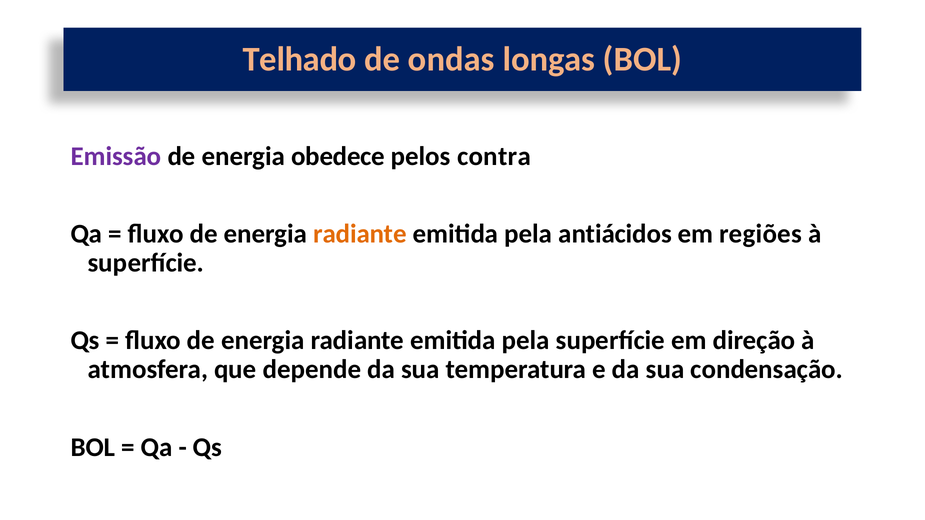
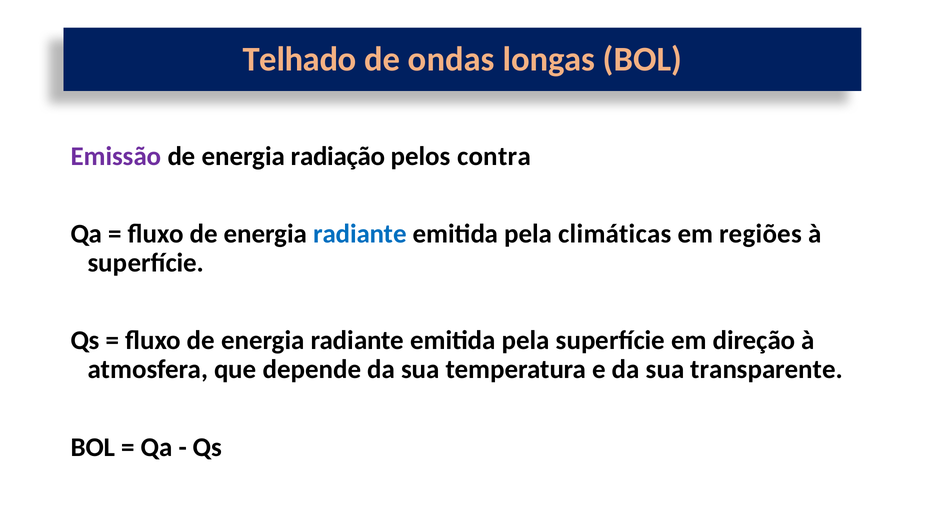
obedece: obedece -> radiação (338, 156)
radiante colour: orange -> blue (360, 234)
antiácidos: antiácidos -> climáticas (615, 234)
condensação: condensação -> transparente (767, 370)
